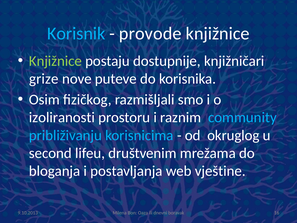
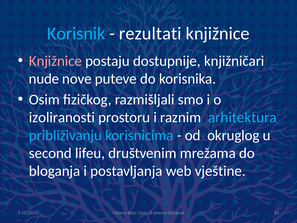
provode: provode -> rezultati (150, 34)
Knjižnice colour: light green -> pink (55, 61)
grize: grize -> nude (44, 79)
community: community -> arhitektura (242, 117)
